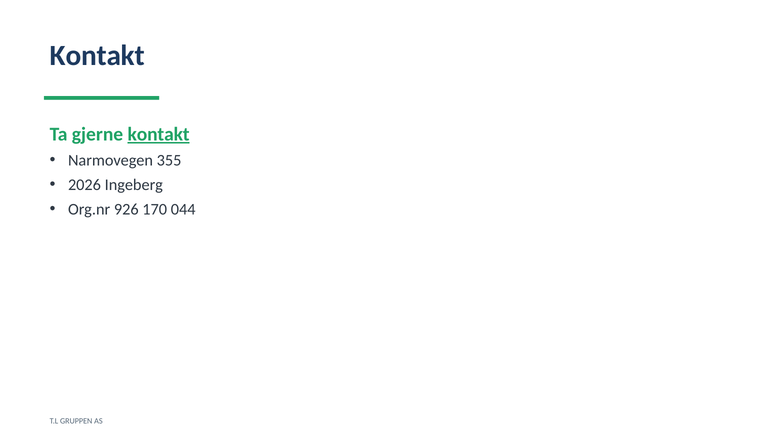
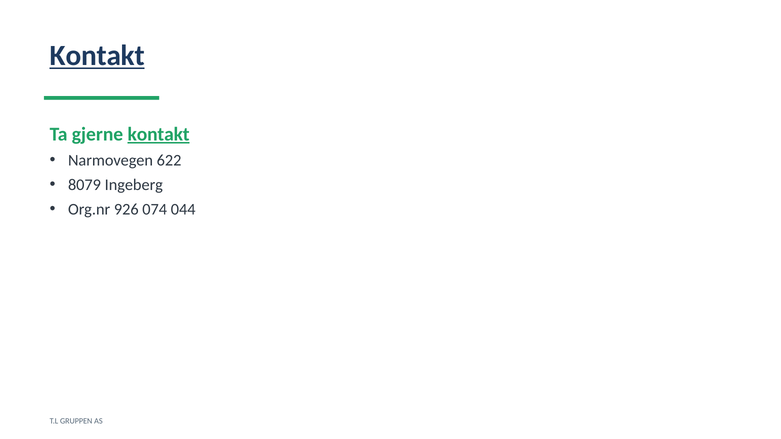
Kontakt underline: none -> present (97, 56)
355: 355 -> 622 (169, 161)
2026: 2026 -> 8079 (84, 185)
170: 170 -> 074 (155, 209)
